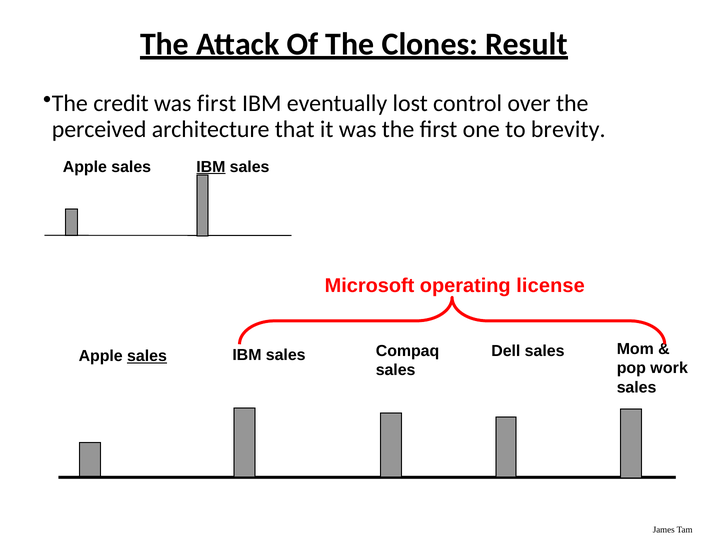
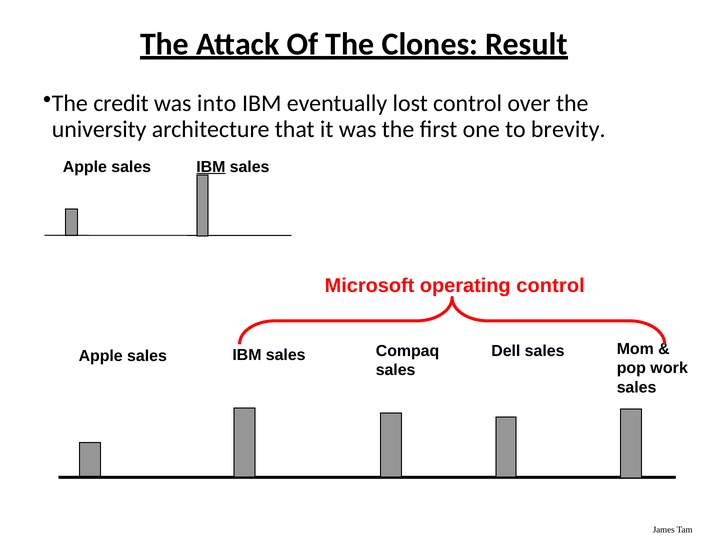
was first: first -> into (217, 103)
perceived: perceived -> university (99, 129)
operating license: license -> control (551, 286)
sales underline: present -> none (147, 356)
